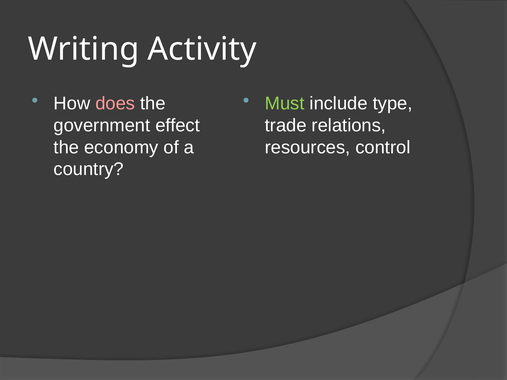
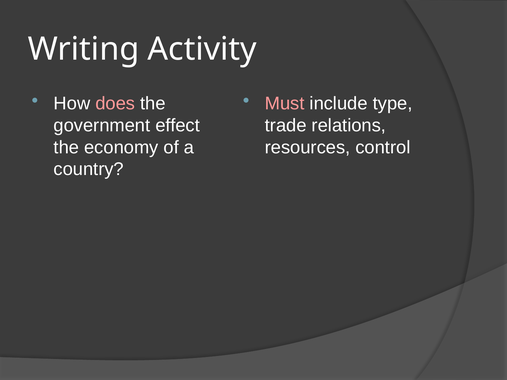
Must colour: light green -> pink (285, 103)
